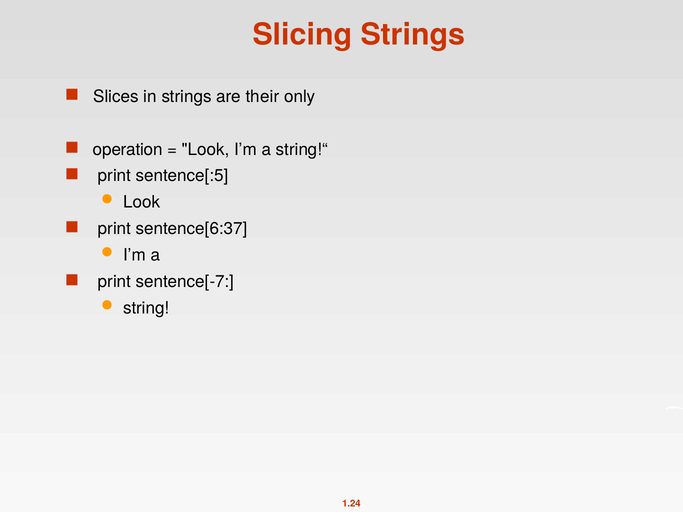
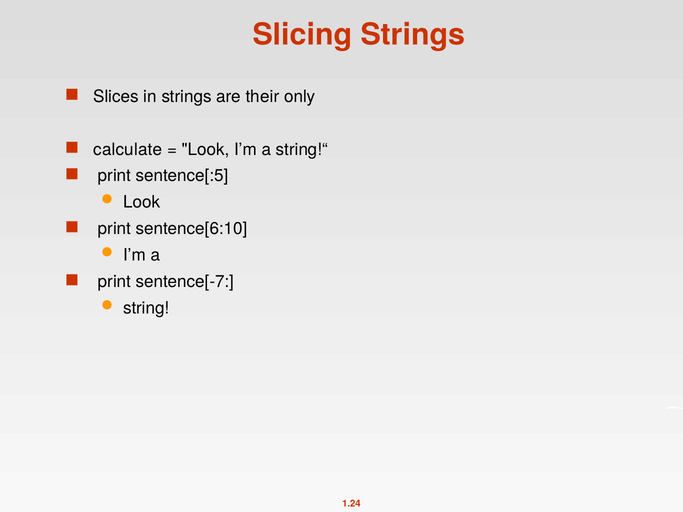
operation: operation -> calculate (128, 149)
sentence[6:37: sentence[6:37 -> sentence[6:10 (192, 229)
